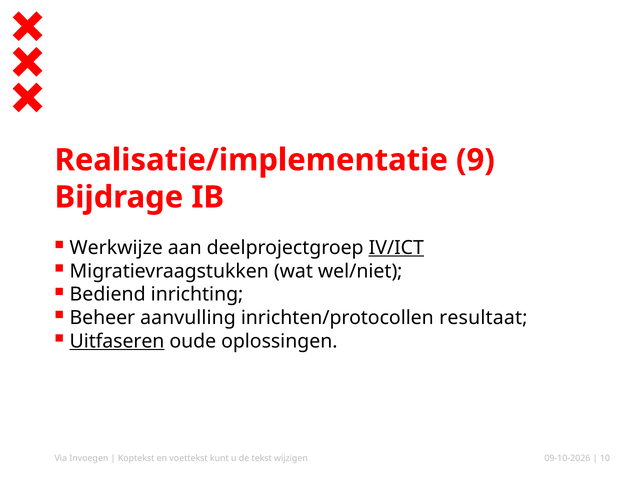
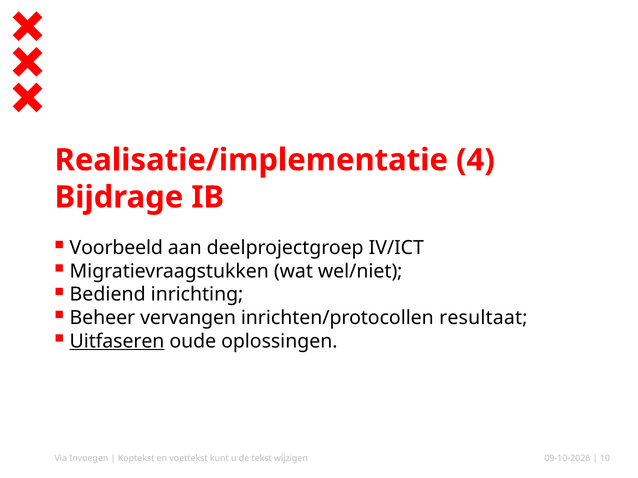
9: 9 -> 4 (475, 160)
Werkwijze: Werkwijze -> Voorbeeld (116, 248)
IV/ICT underline: present -> none (396, 248)
aanvulling: aanvulling -> vervangen (188, 318)
